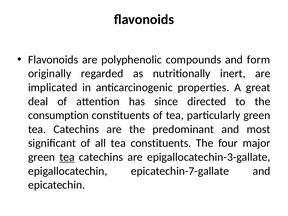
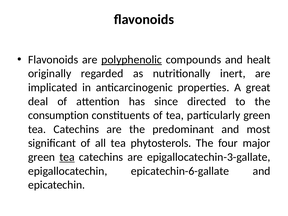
polyphenolic underline: none -> present (132, 60)
form: form -> healt (259, 60)
tea constituents: constituents -> phytosterols (161, 143)
epicatechin-7-gallate: epicatechin-7-gallate -> epicatechin-6-gallate (180, 171)
